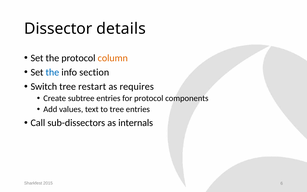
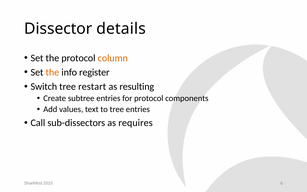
the colour: blue -> orange (52, 72)
section: section -> register (94, 72)
requires: requires -> resulting (137, 87)
internals: internals -> requires (136, 123)
